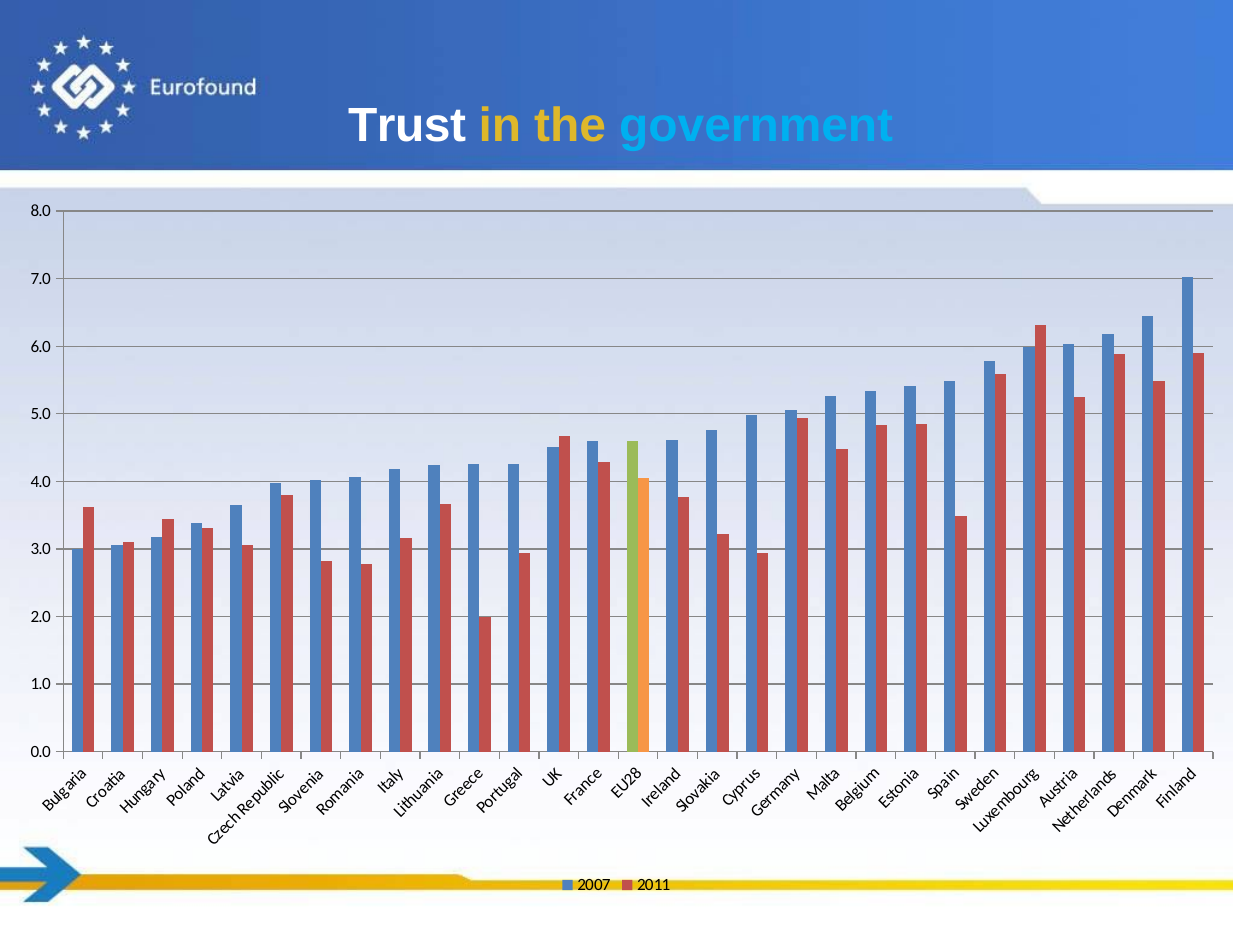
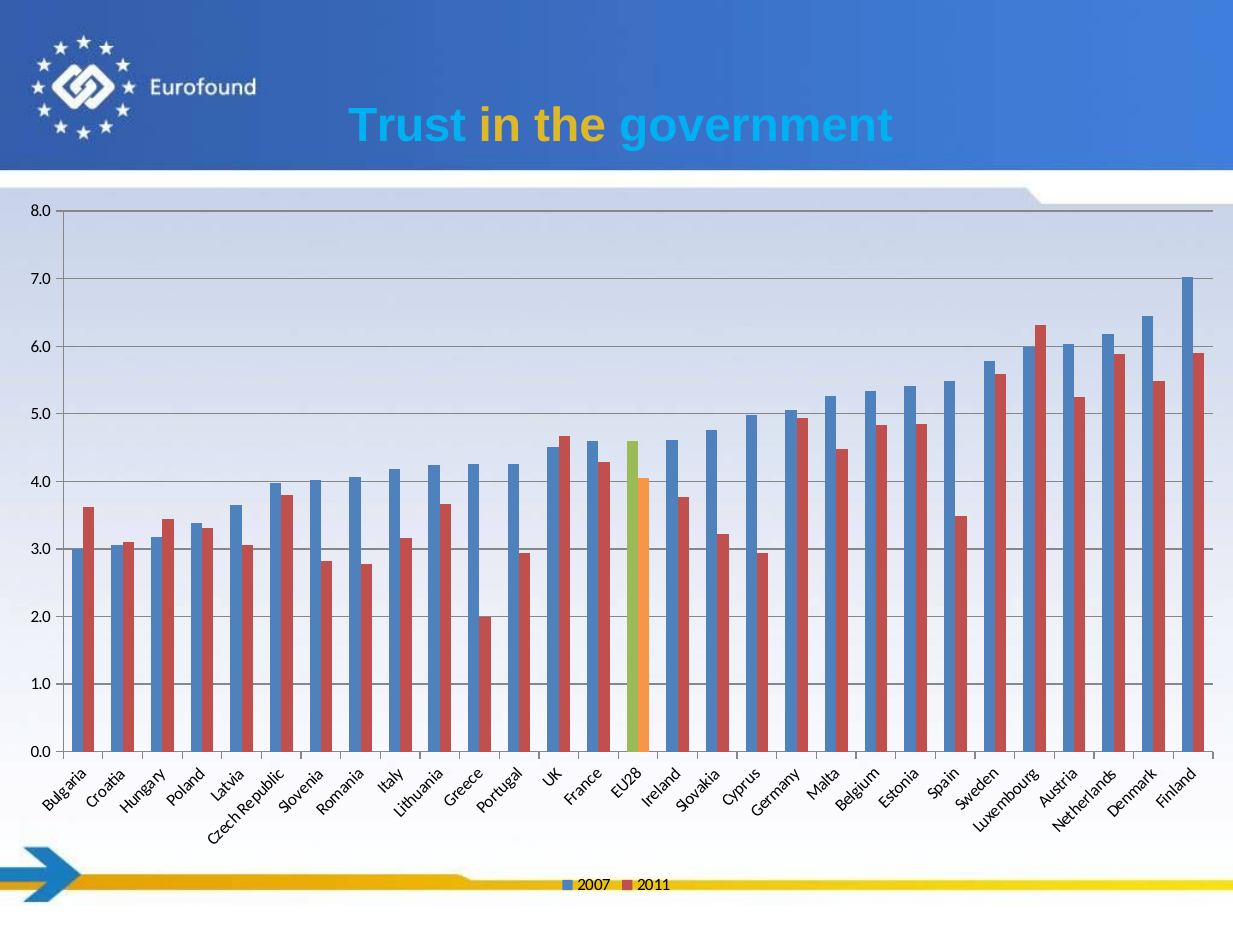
Trust colour: white -> light blue (407, 126)
